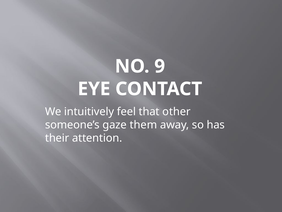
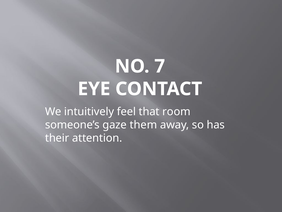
9: 9 -> 7 (160, 66)
other: other -> room (177, 111)
